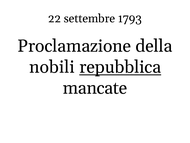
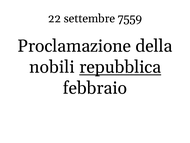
1793: 1793 -> 7559 (130, 18)
mancate: mancate -> febbraio (95, 88)
